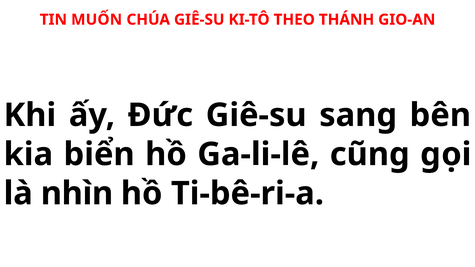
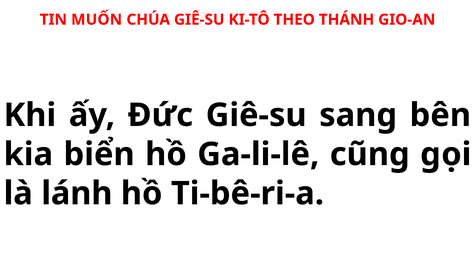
nhìn: nhìn -> lánh (77, 194)
